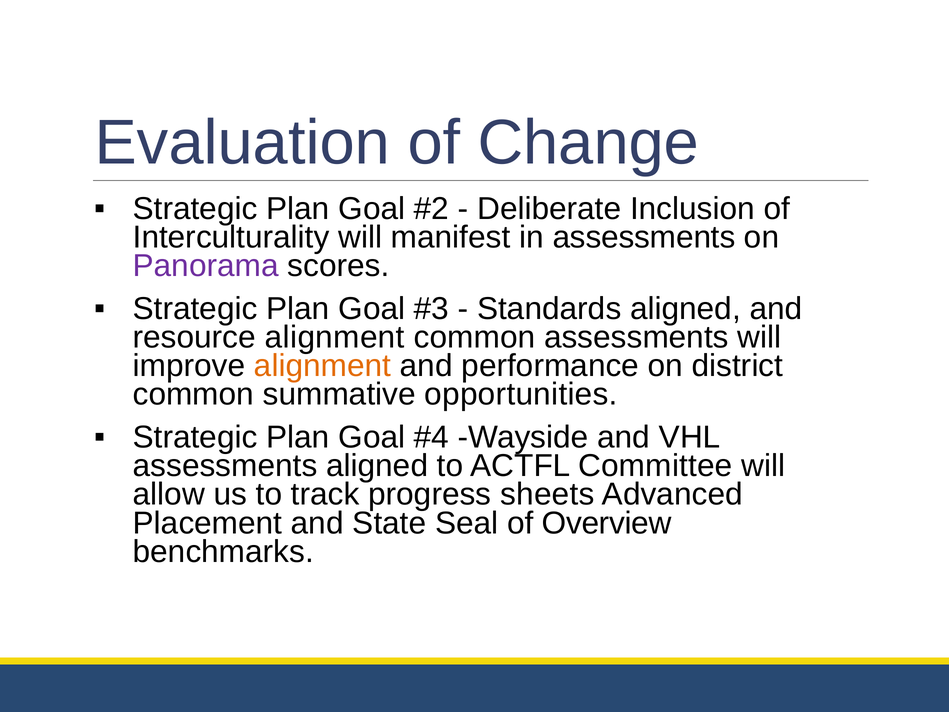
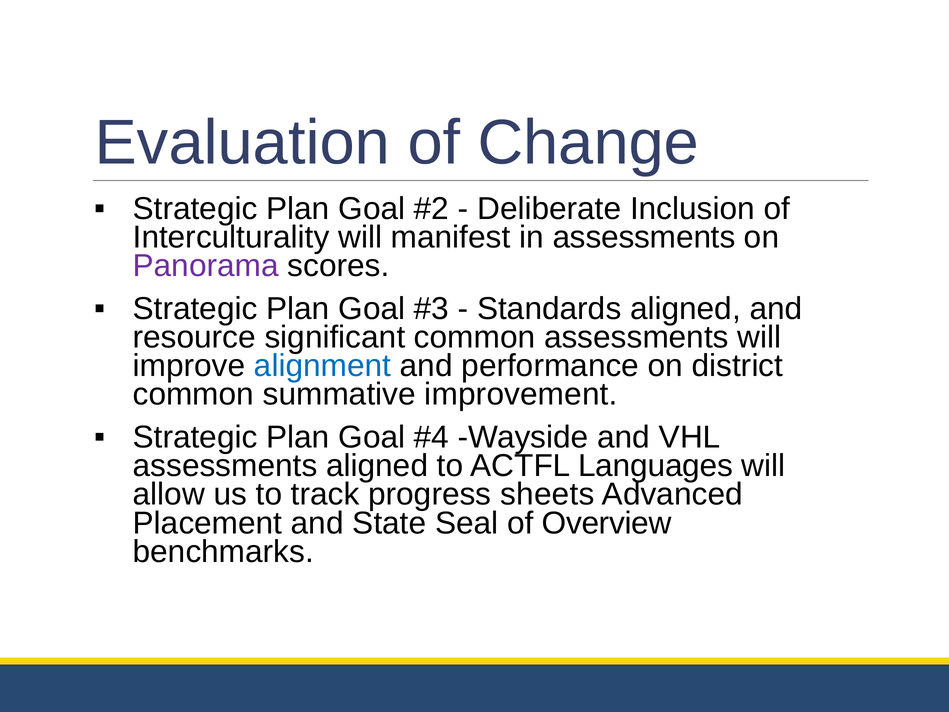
resource alignment: alignment -> significant (335, 337)
alignment colour: orange -> blue (323, 366)
opportunities: opportunities -> improvement (521, 394)
Committee: Committee -> Languages (656, 466)
